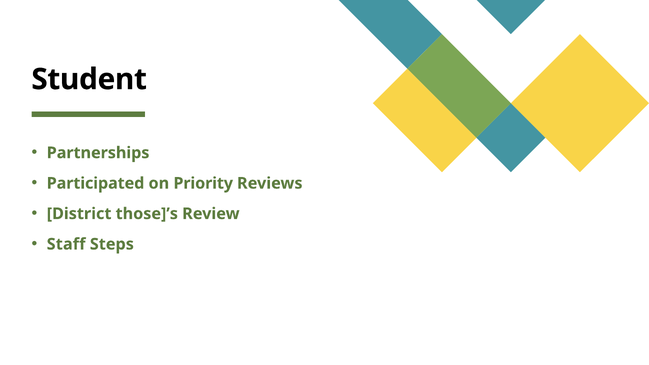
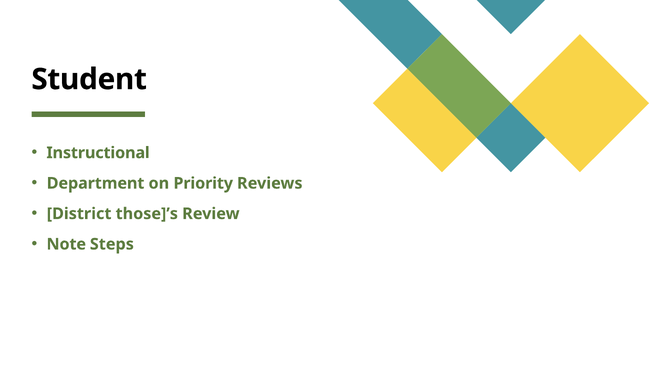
Partnerships: Partnerships -> Instructional (98, 153)
Participated: Participated -> Department (96, 183)
Staff: Staff -> Note (66, 244)
